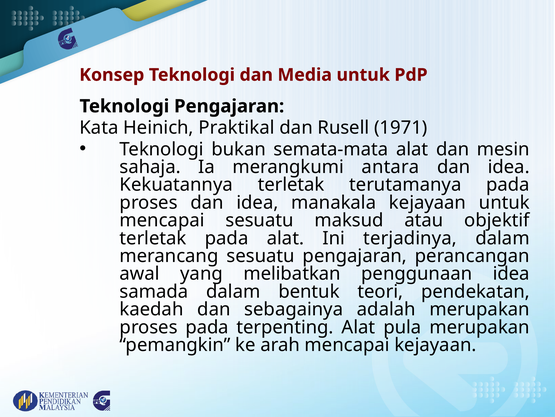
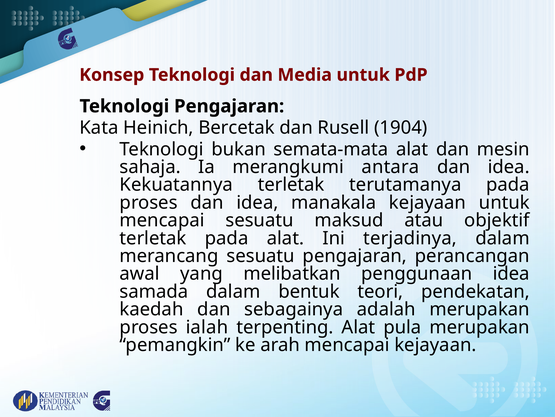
Praktikal: Praktikal -> Bercetak (237, 128)
1971: 1971 -> 1904 (401, 128)
proses pada: pada -> ialah (207, 327)
